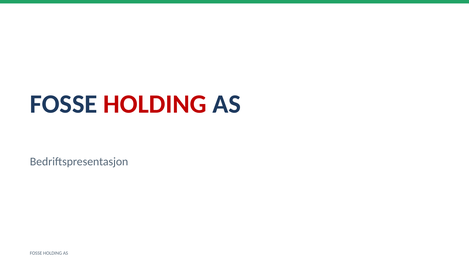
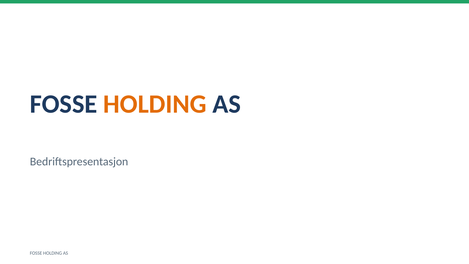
HOLDING colour: red -> orange (155, 104)
